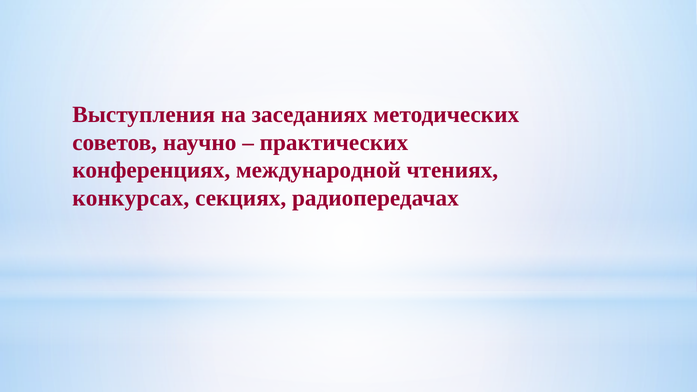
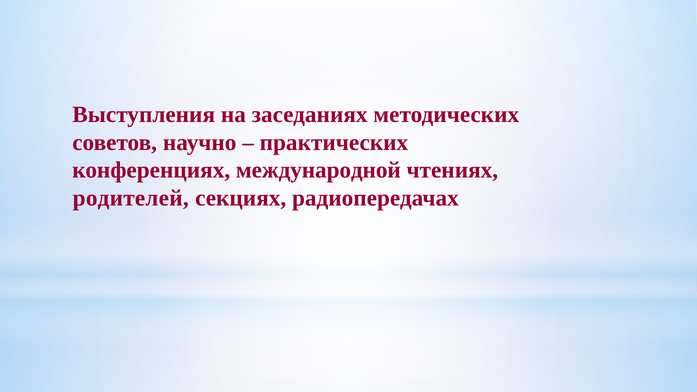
конкурсах: конкурсах -> родителей (131, 198)
